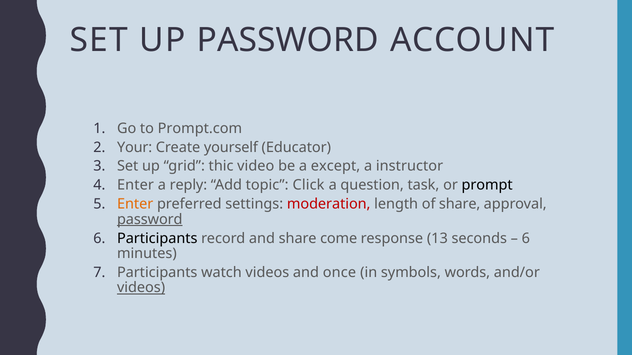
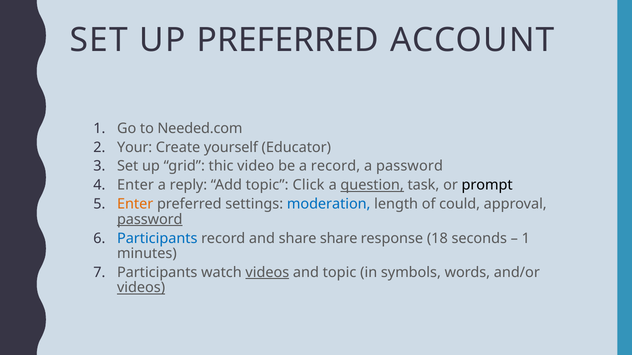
UP PASSWORD: PASSWORD -> PREFERRED (288, 40)
Prompt.com: Prompt.com -> Needed.com (200, 128)
a except: except -> record (336, 166)
a instructor: instructor -> password (409, 166)
question underline: none -> present (372, 185)
moderation colour: red -> blue (329, 204)
of share: share -> could (460, 204)
Participants colour: black -> blue (157, 239)
share come: come -> share (339, 239)
13: 13 -> 18 (437, 239)
6: 6 -> 1 (526, 239)
videos underline: none -> present (267, 273)
and once: once -> topic (340, 273)
